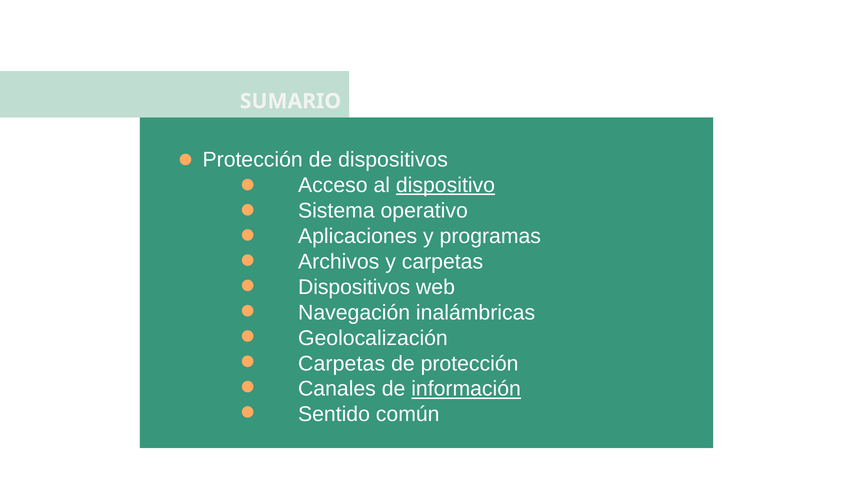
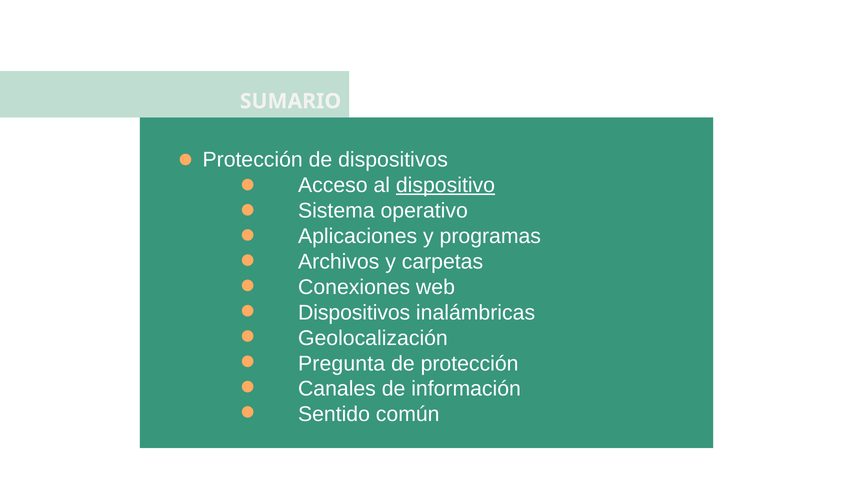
Dispositivos: Dispositivos -> Conexiones (354, 287)
Navegación: Navegación -> Dispositivos (354, 312)
Carpetas: Carpetas -> Pregunta (342, 363)
información underline: present -> none (466, 389)
